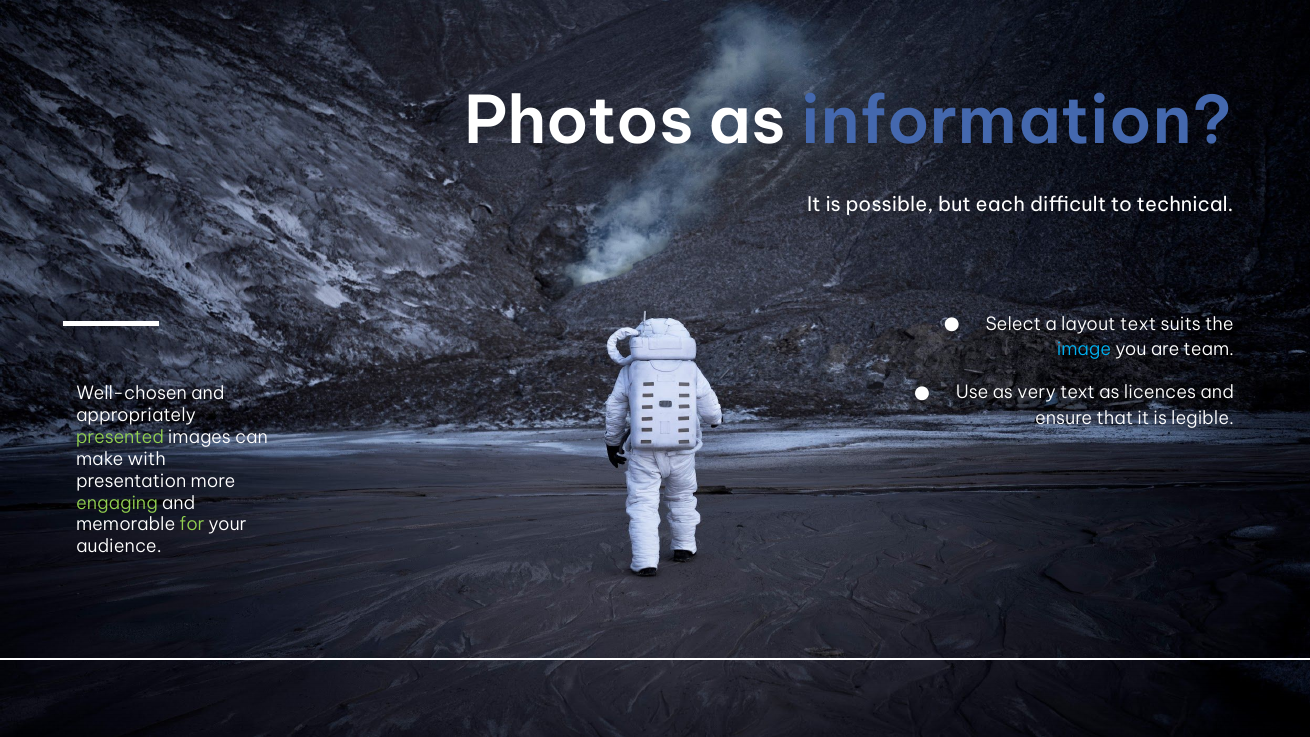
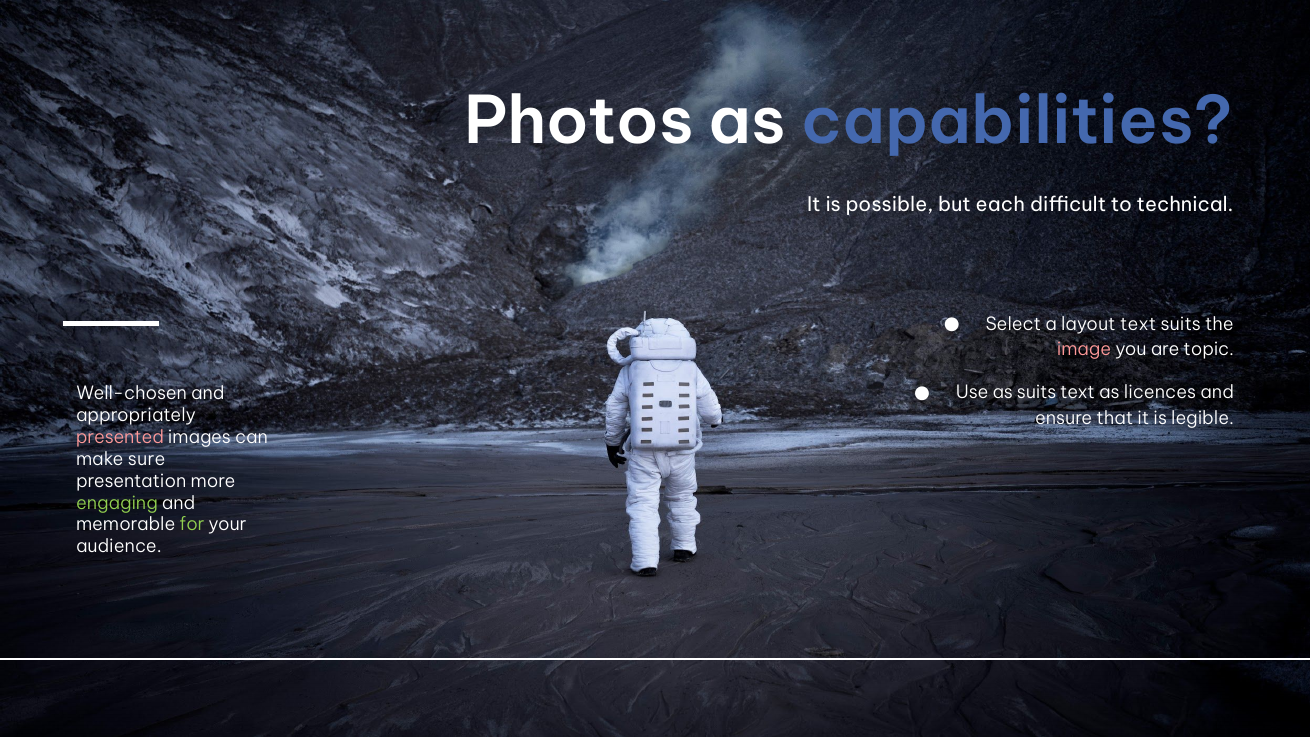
information: information -> capabilities (1017, 122)
image colour: light blue -> pink (1084, 350)
team: team -> topic (1209, 350)
as very: very -> suits (1037, 393)
presented colour: light green -> pink (120, 437)
with: with -> sure (147, 459)
